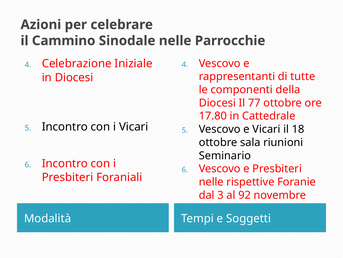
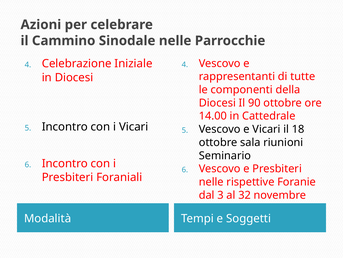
77: 77 -> 90 (254, 103)
17.80: 17.80 -> 14.00 (213, 116)
92: 92 -> 32 (245, 195)
